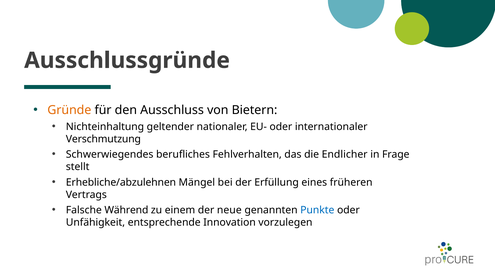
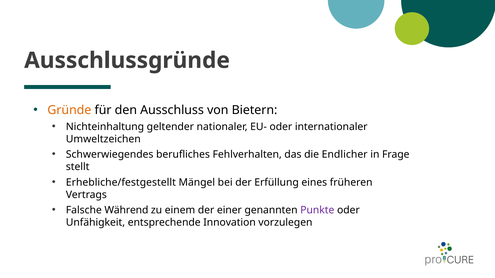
Verschmutzung: Verschmutzung -> Umweltzeichen (103, 139)
Erhebliche/abzulehnen: Erhebliche/abzulehnen -> Erhebliche/festgestellt (121, 183)
neue: neue -> einer (229, 210)
Punkte colour: blue -> purple (317, 210)
